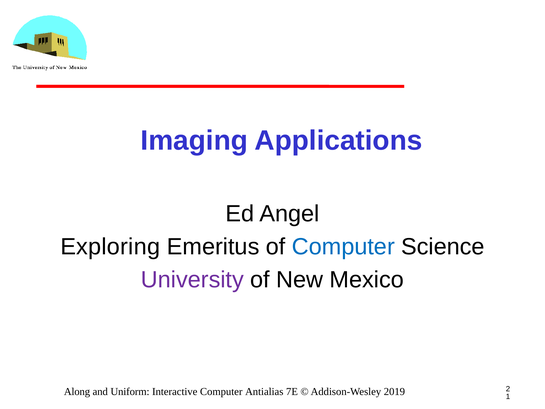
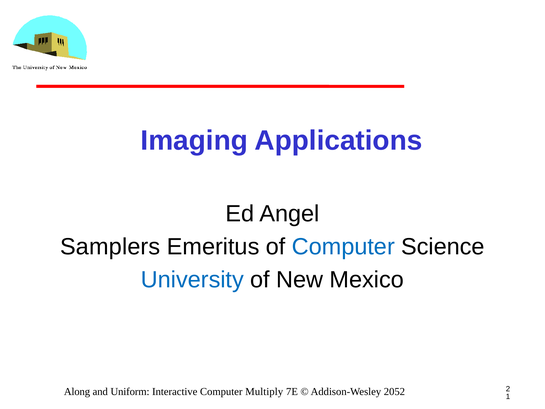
Exploring: Exploring -> Samplers (110, 247)
University colour: purple -> blue (192, 280)
Antialias: Antialias -> Multiply (264, 391)
2019: 2019 -> 2052 (394, 391)
